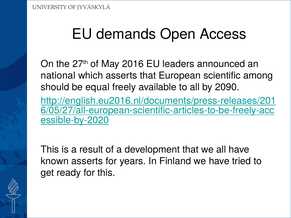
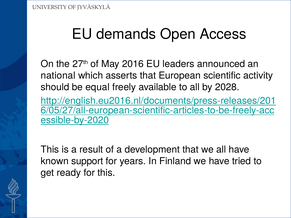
among: among -> activity (258, 76)
2090: 2090 -> 2028 (227, 87)
known asserts: asserts -> support (87, 161)
